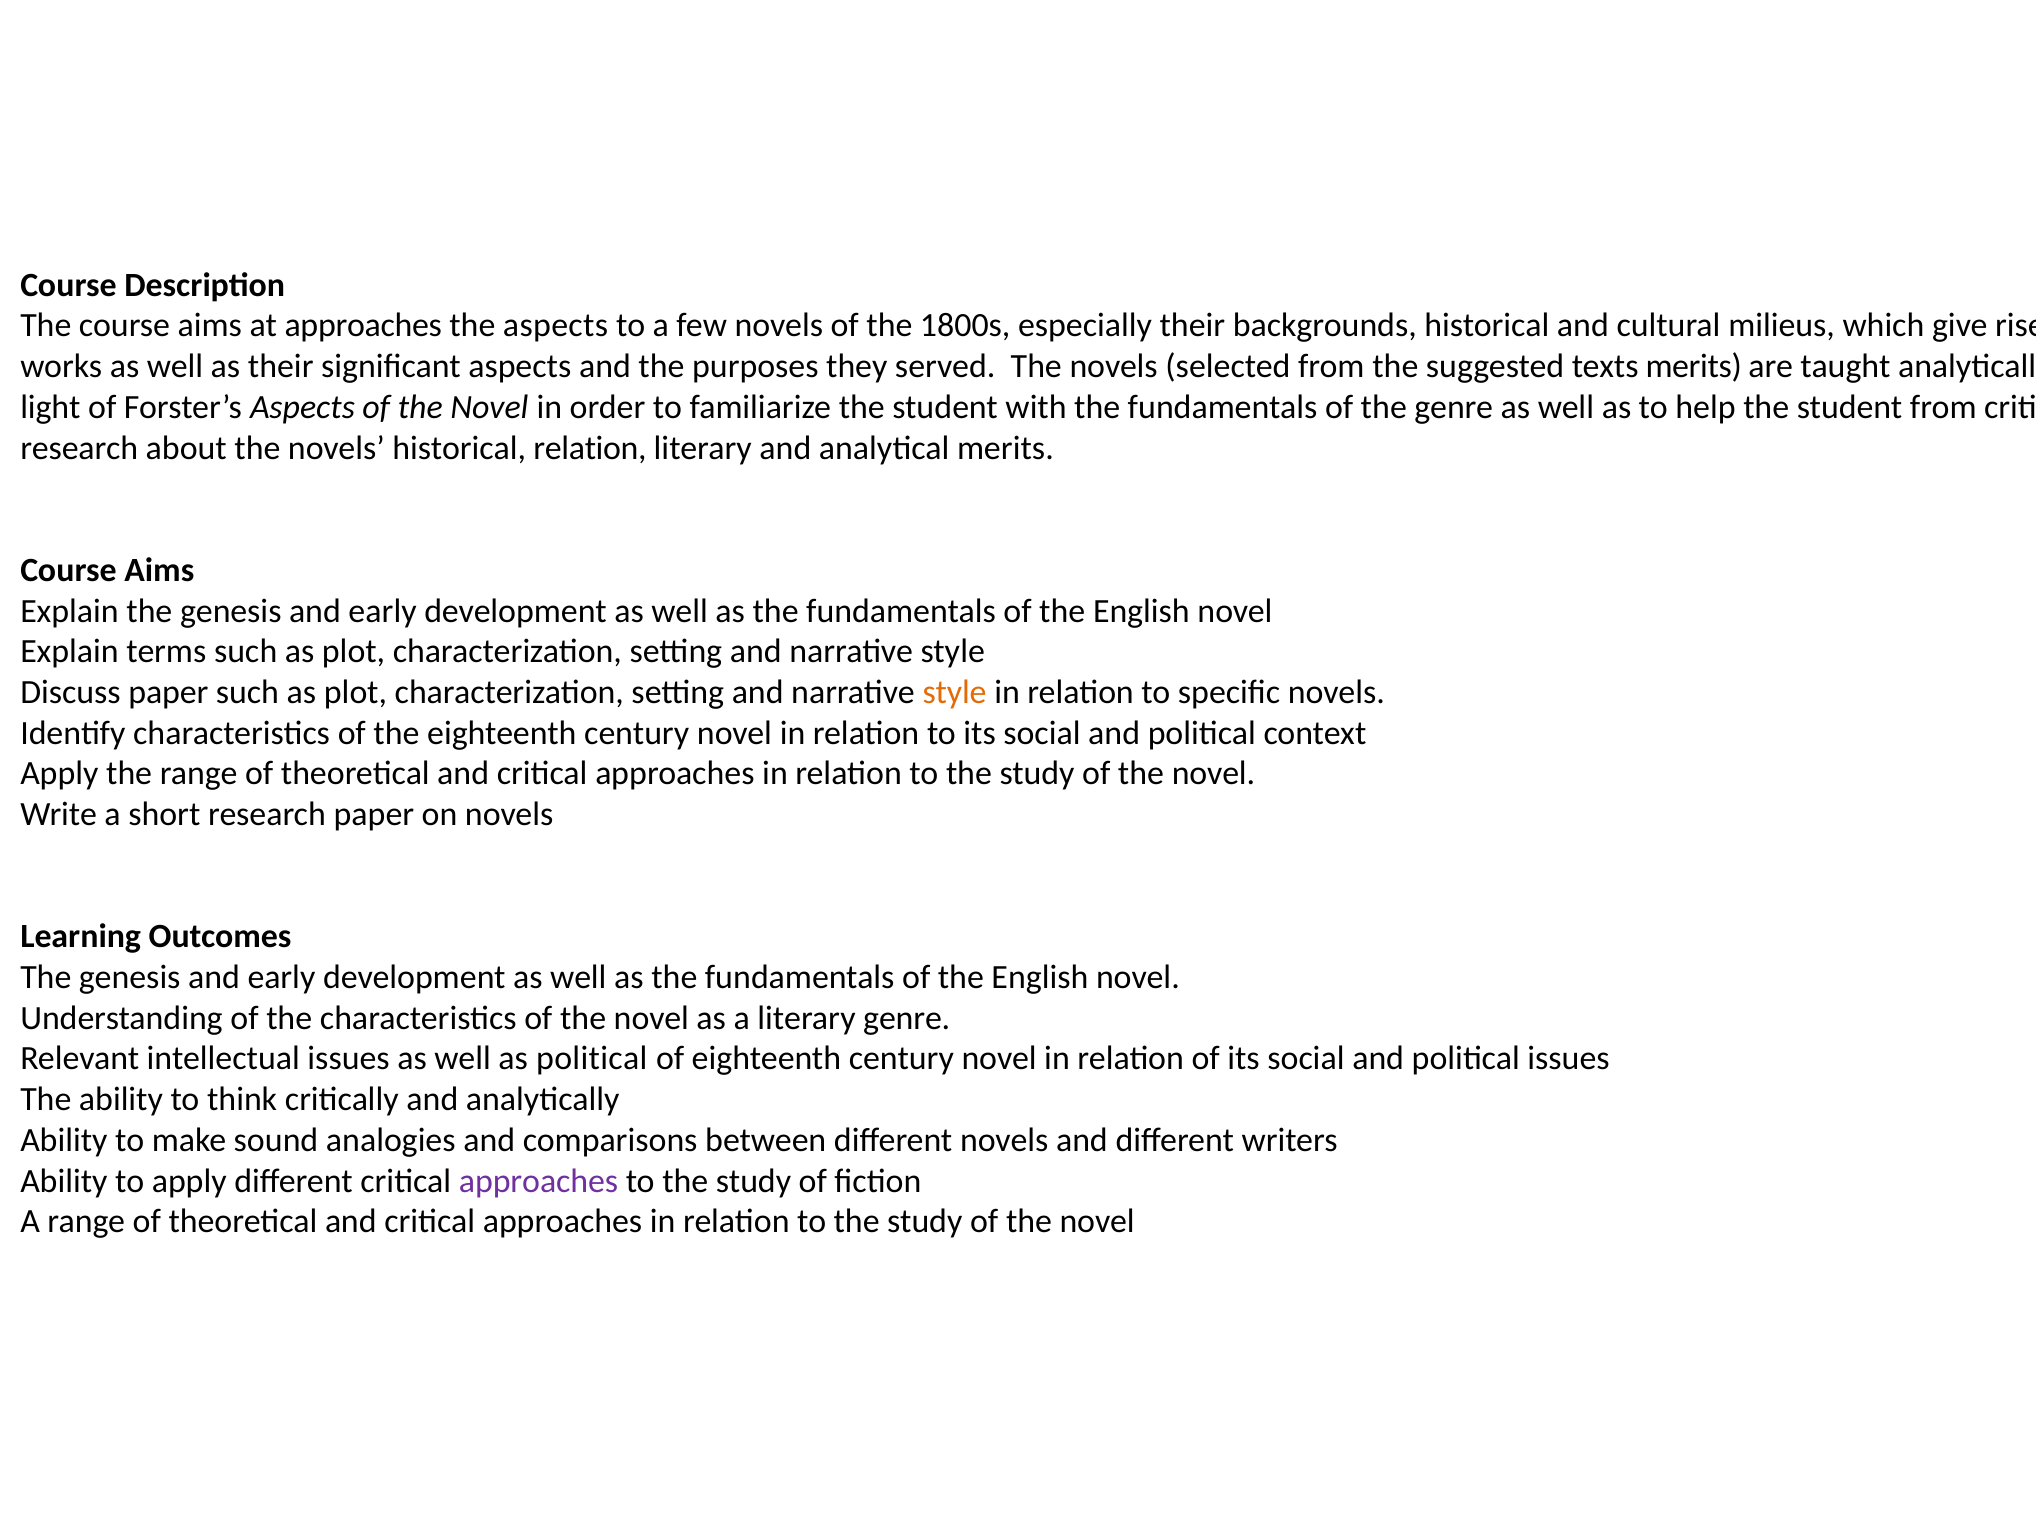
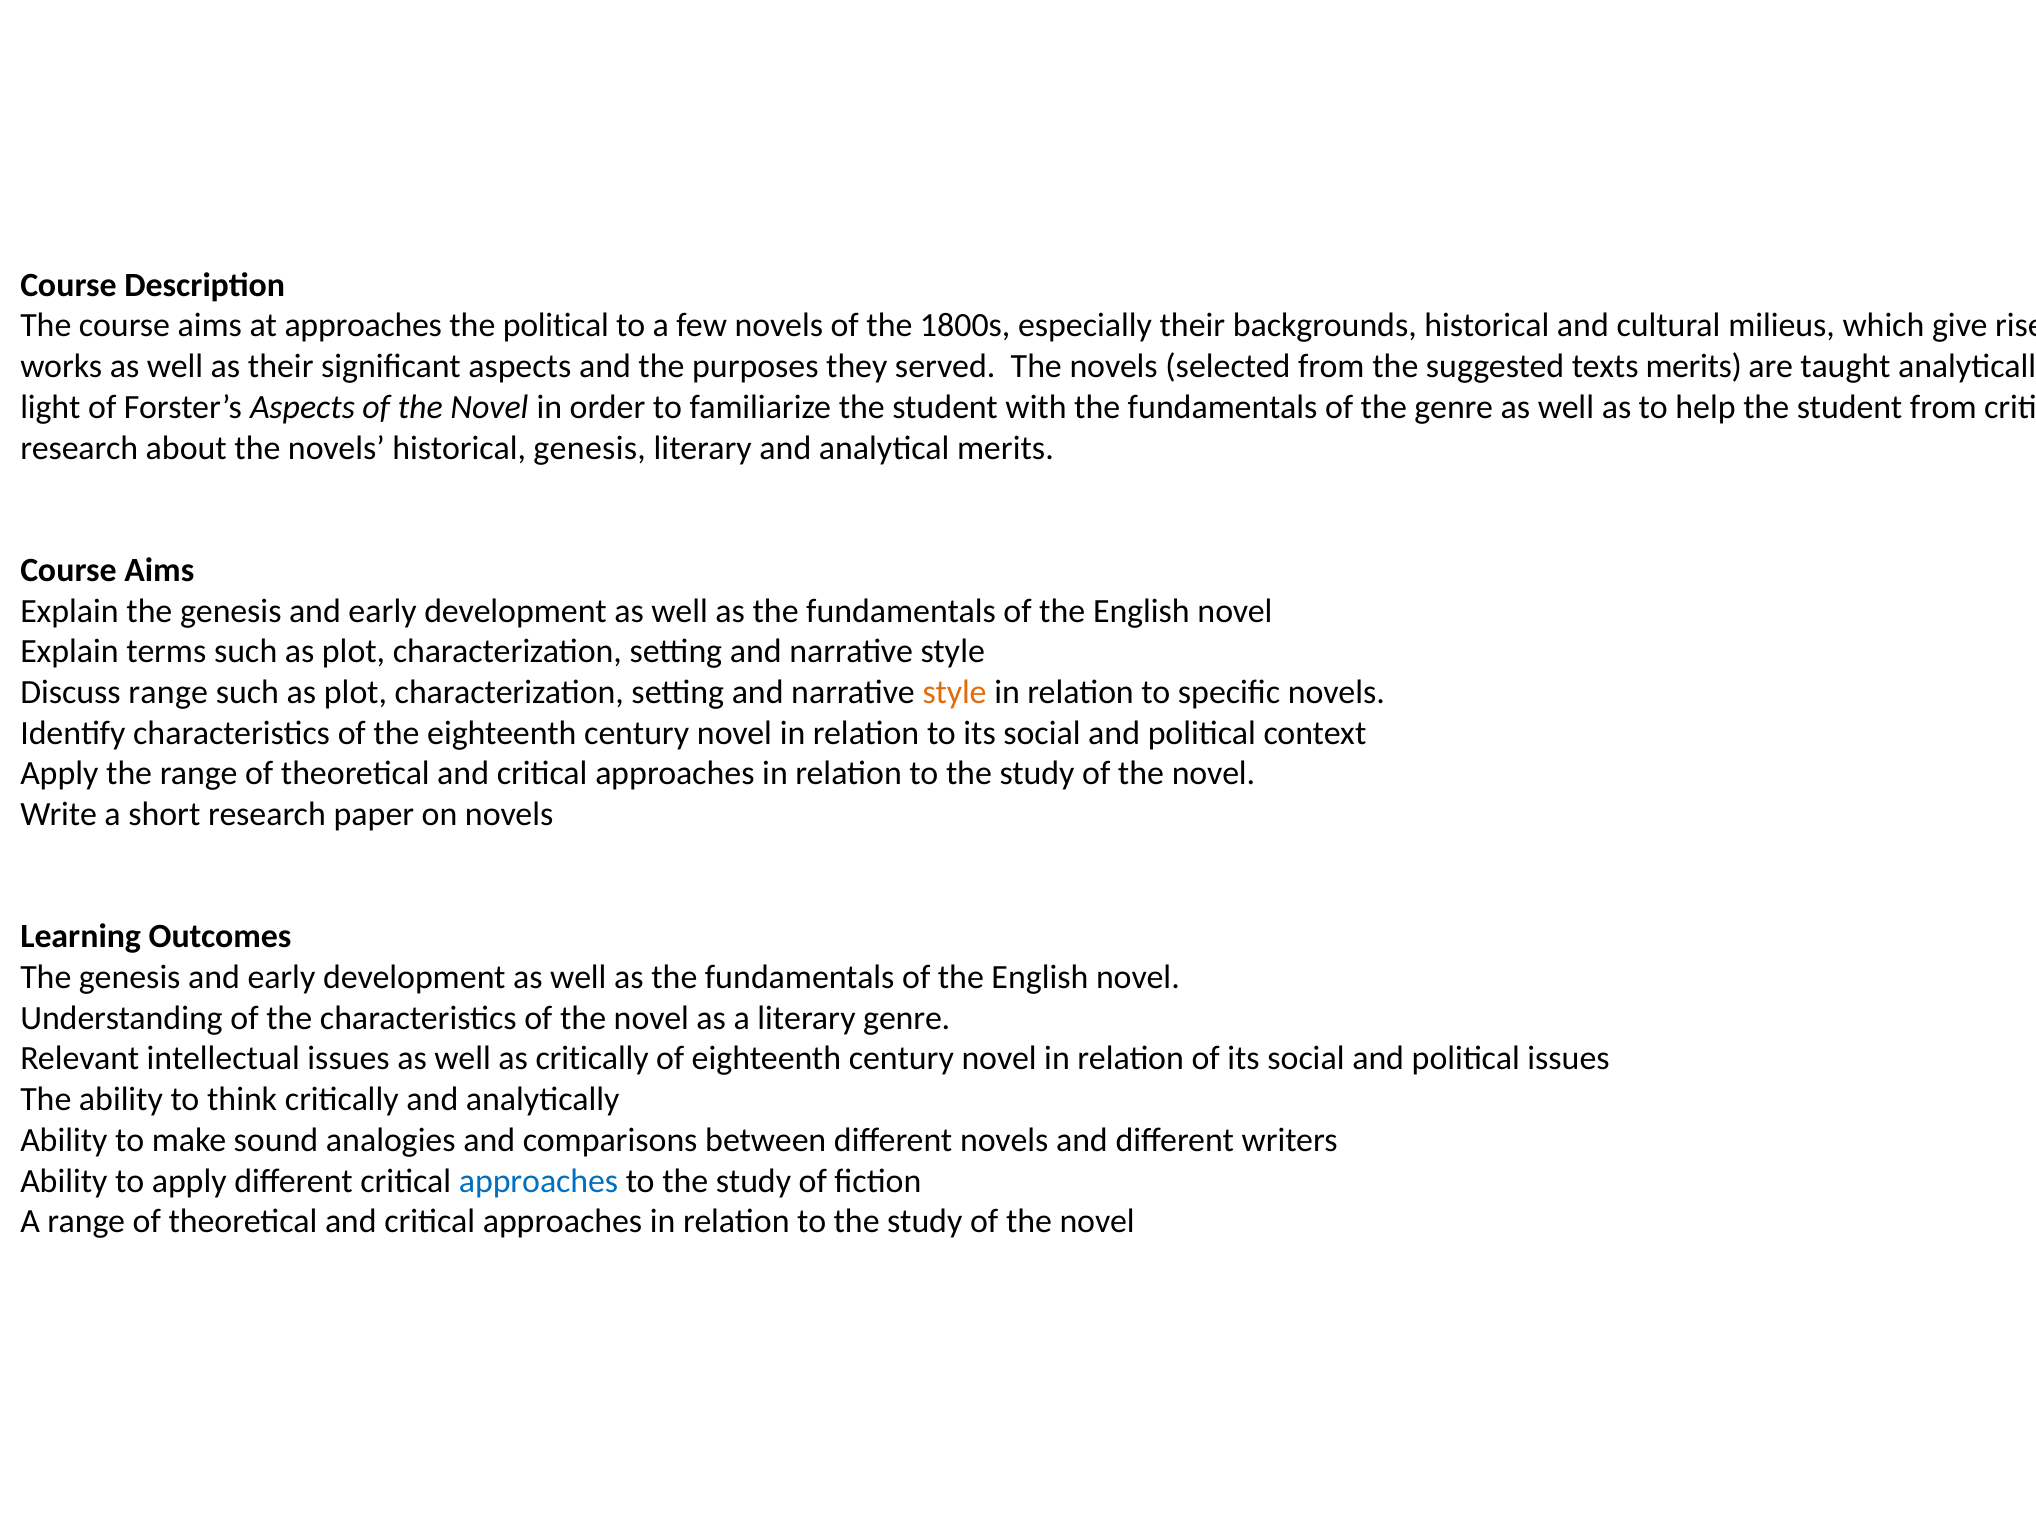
the aspects: aspects -> political (556, 326)
historical relation: relation -> genesis (590, 448)
Discuss paper: paper -> range (168, 692)
as political: political -> critically (592, 1059)
approaches colour: purple -> blue (539, 1181)
